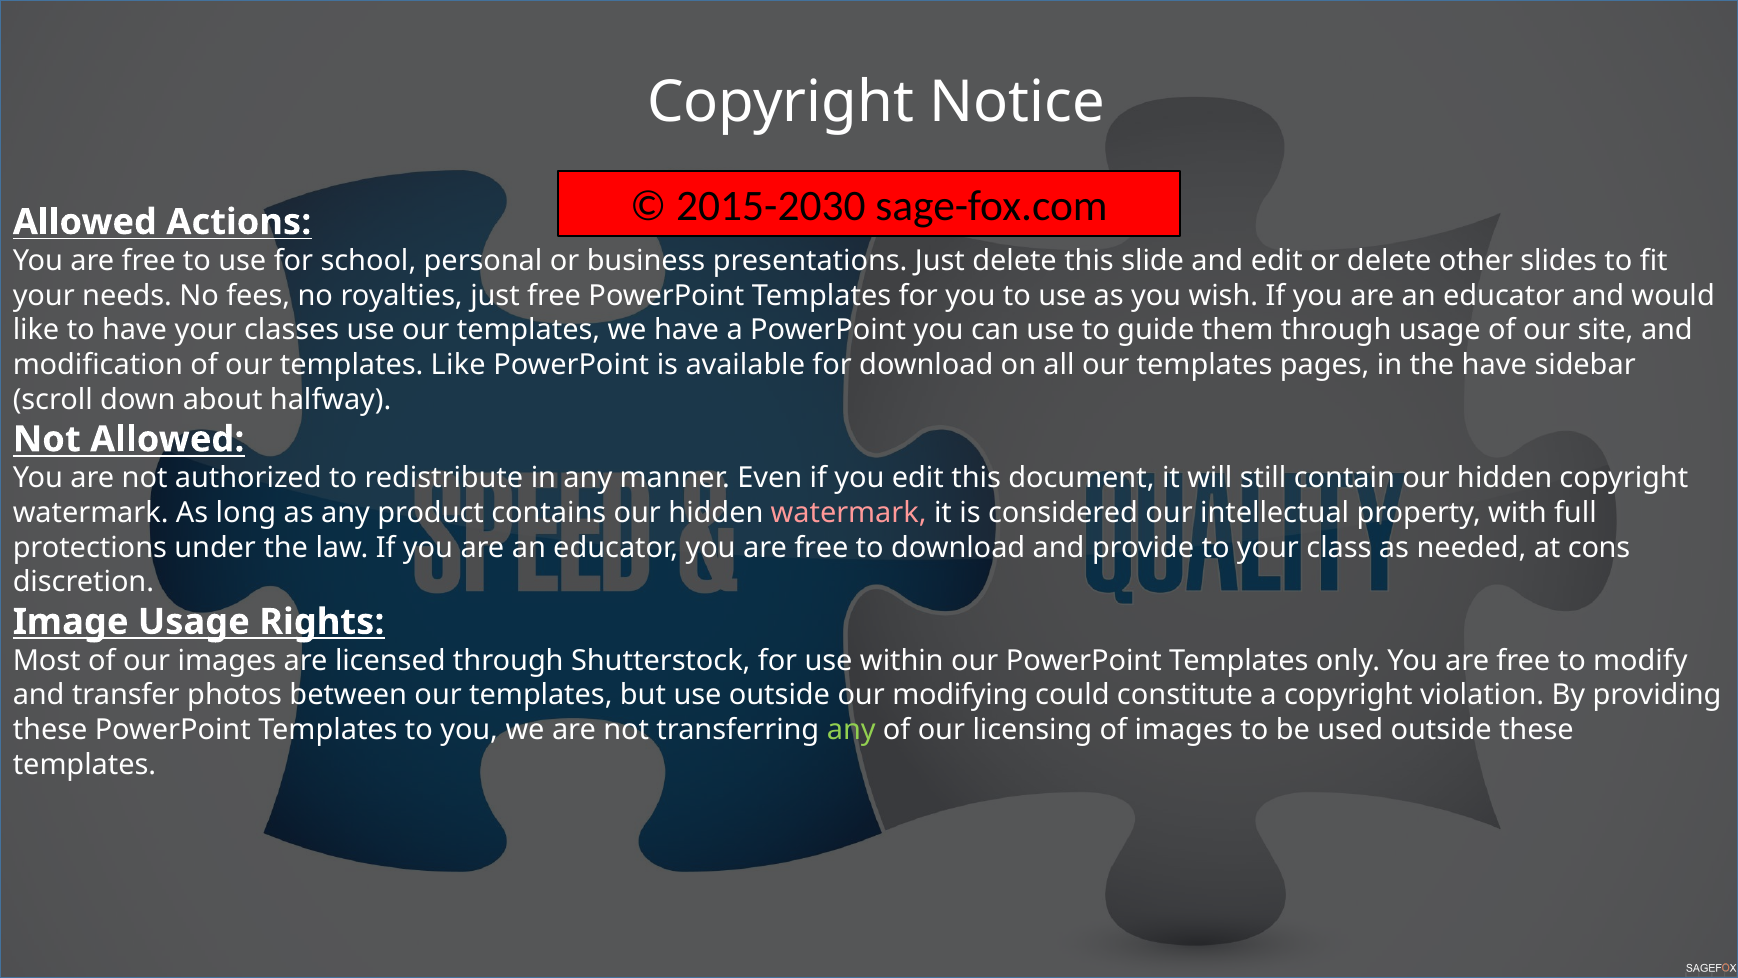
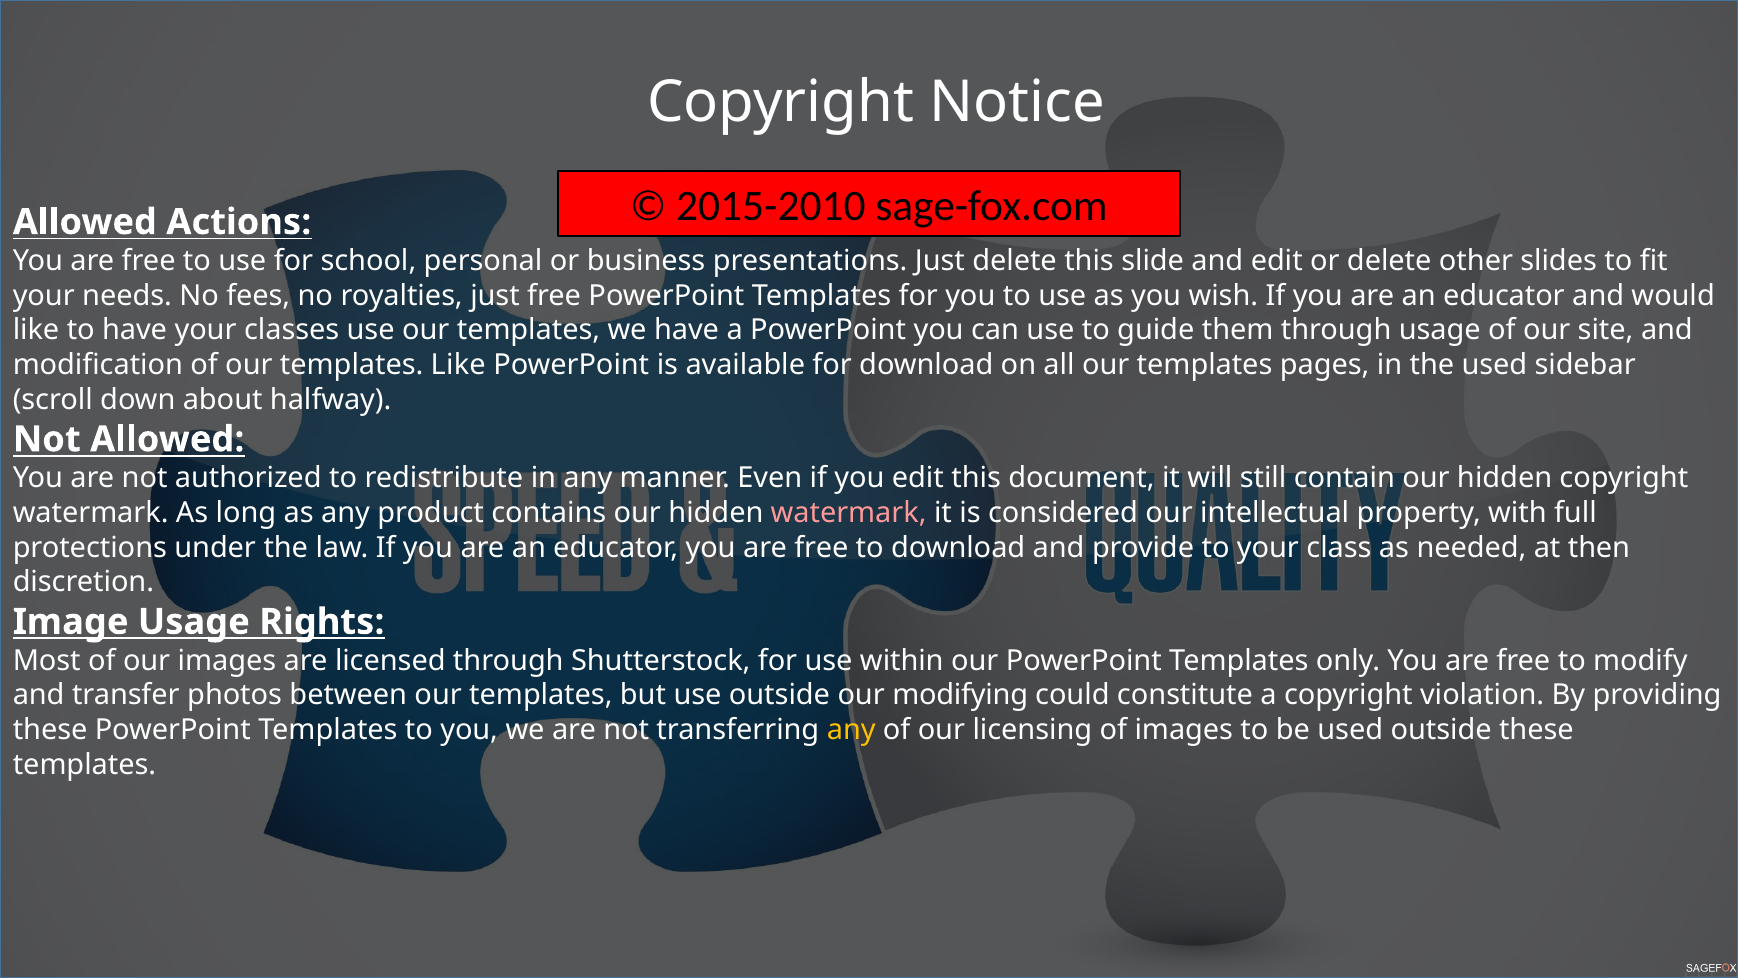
2015-2030: 2015-2030 -> 2015-2010 (771, 206)
the have: have -> used (1494, 365)
cons: cons -> then (1599, 547)
any colour: light green -> yellow (851, 730)
